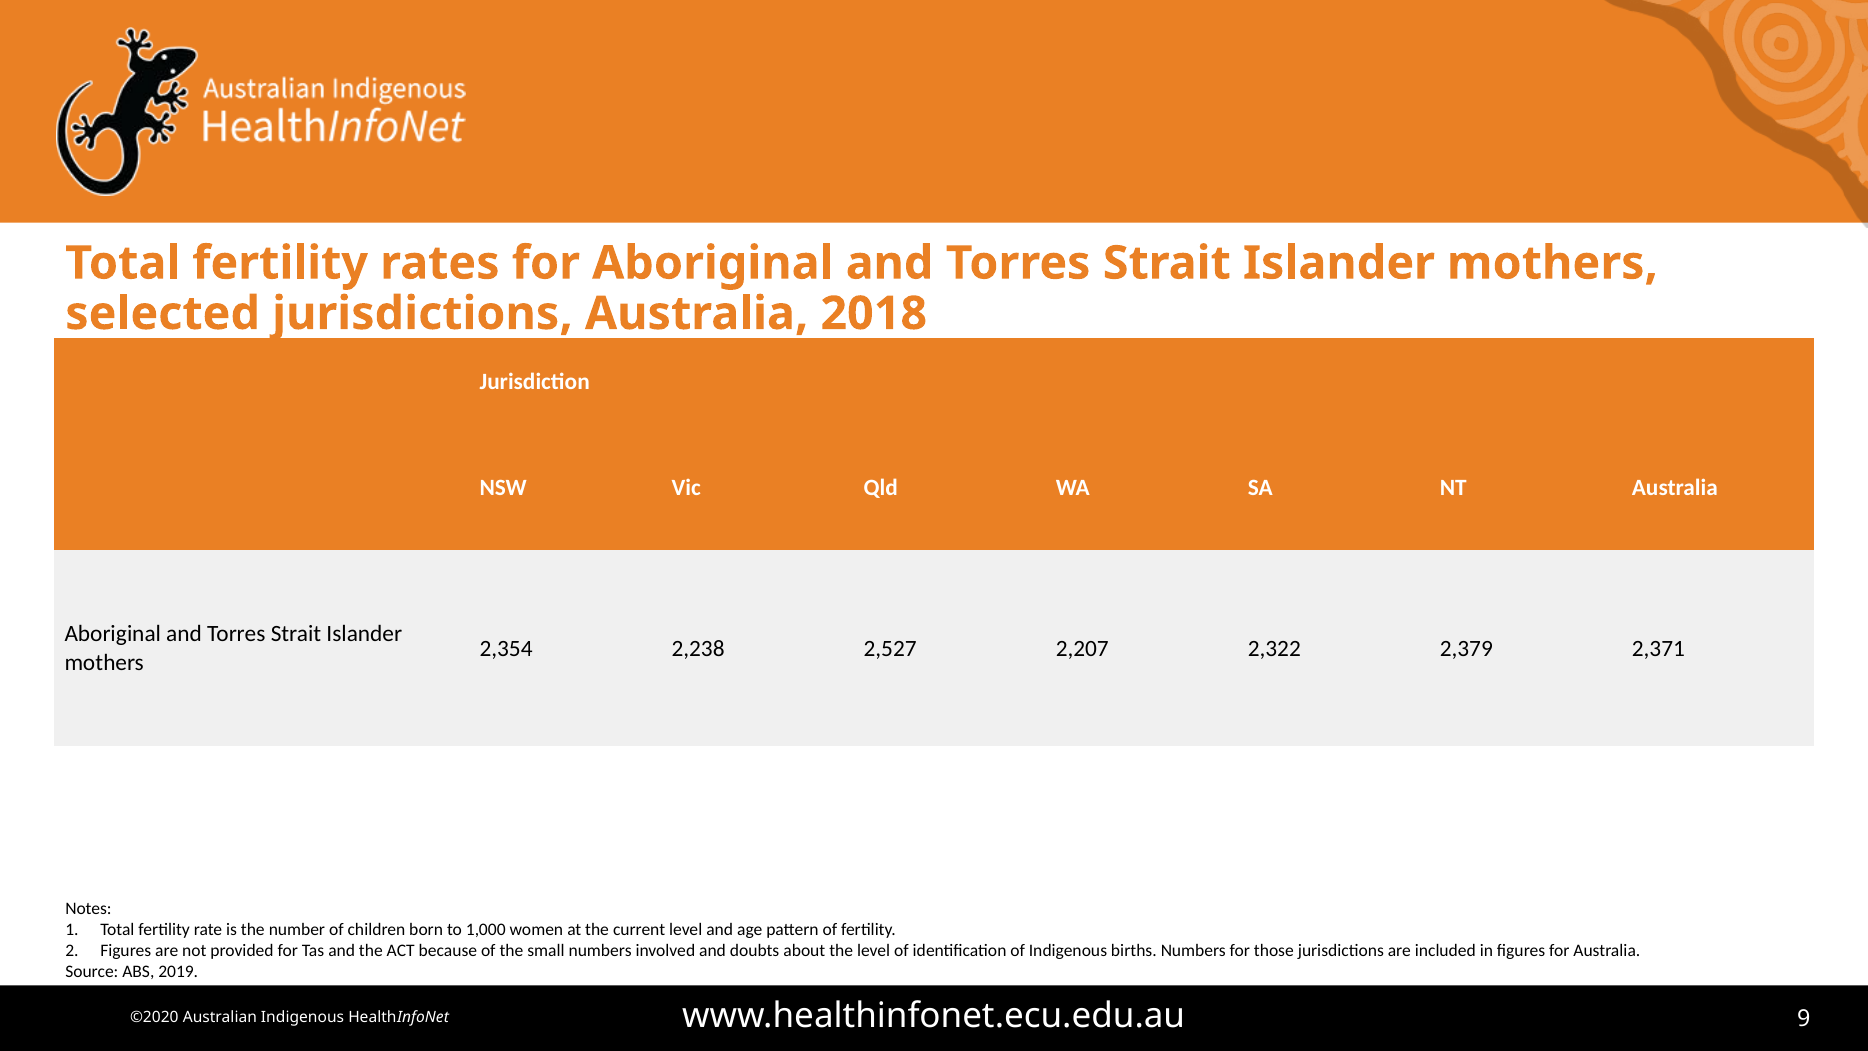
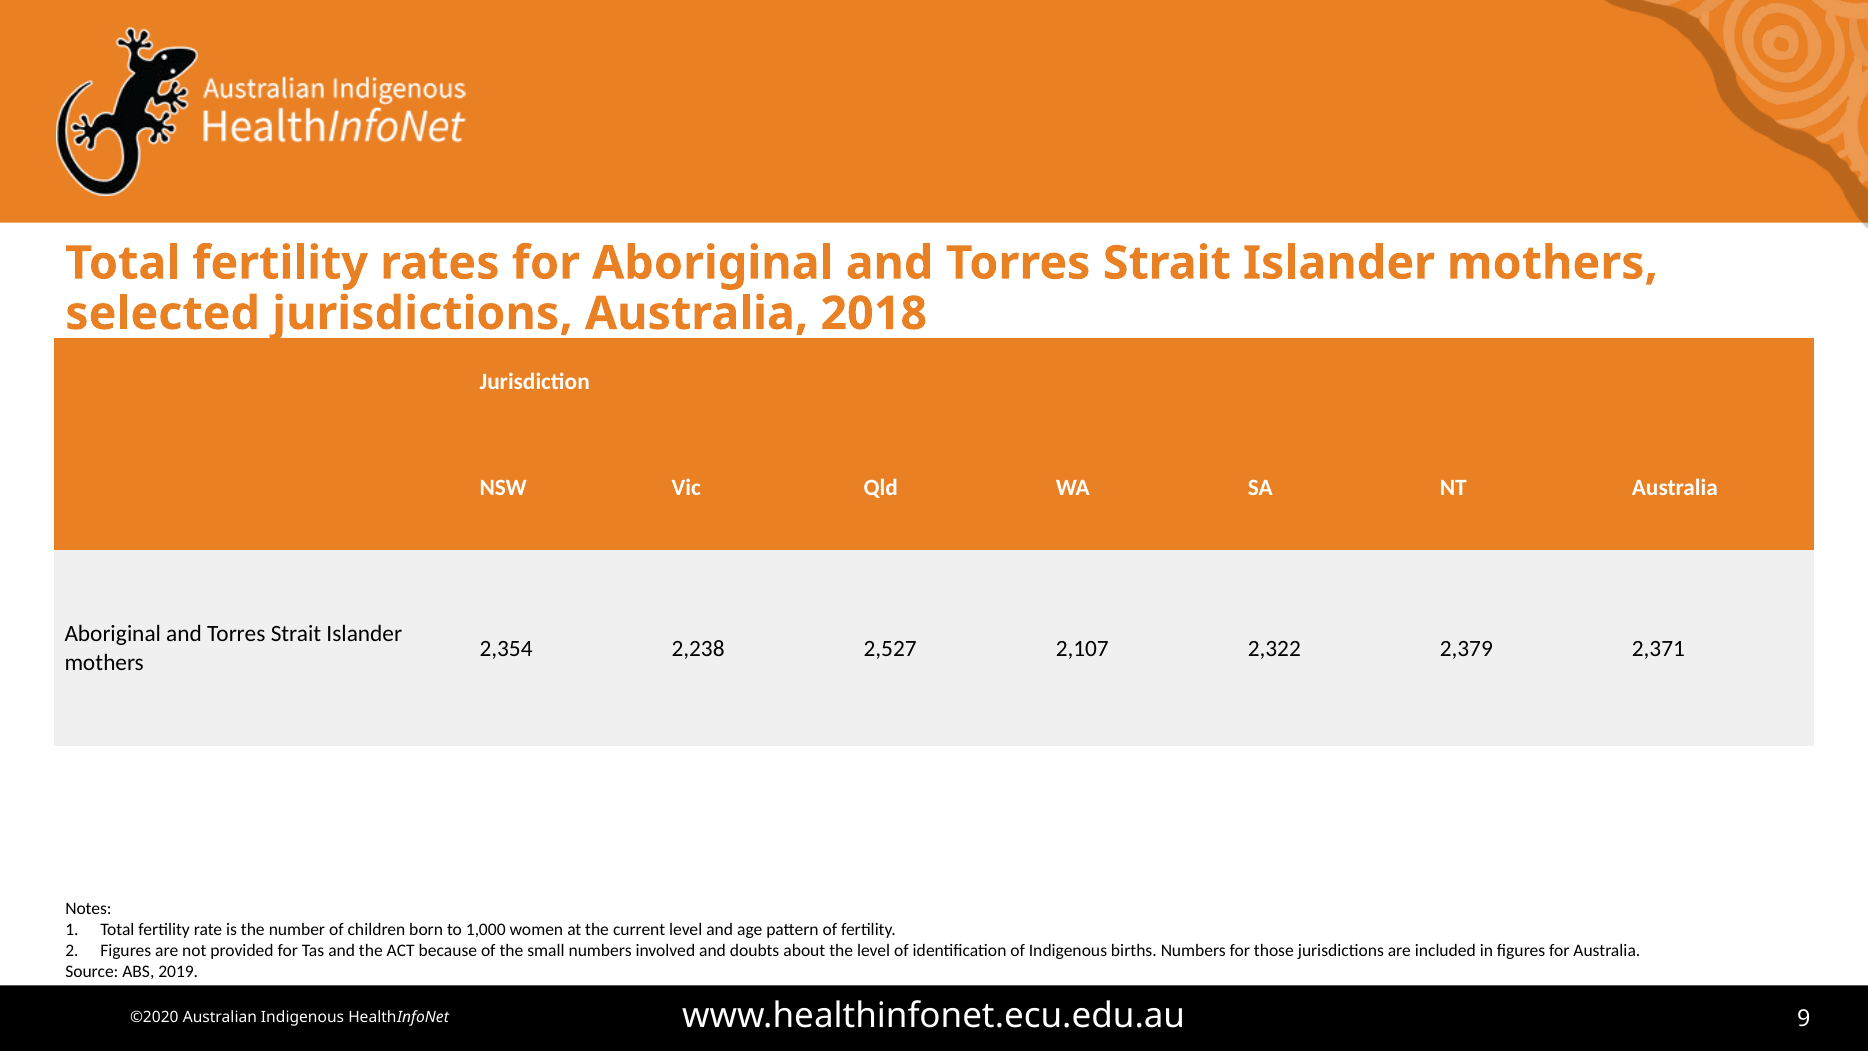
2,207: 2,207 -> 2,107 (1082, 648)
